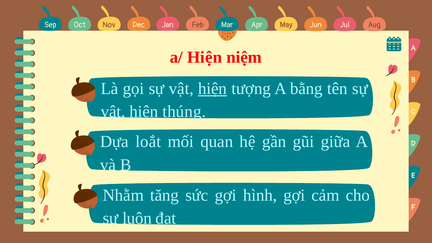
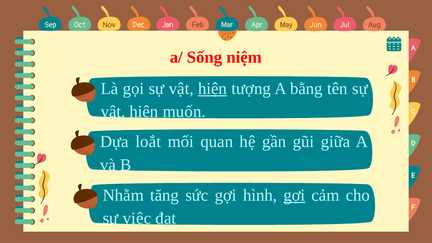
a/ Hiện: Hiện -> Sống (205, 57)
thúng: thúng -> muốn (184, 112)
gợi underline: none -> present (294, 195)
luôn: luôn -> việc (137, 218)
